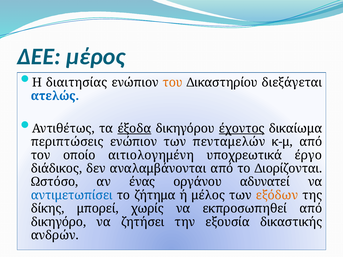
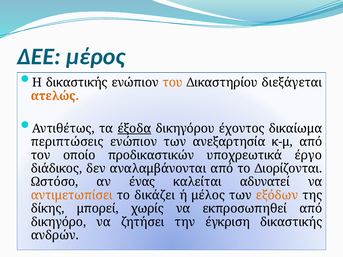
Η διαιτησίας: διαιτησίας -> δικαστικής (77, 83)
ατελώς colour: blue -> orange (55, 96)
έχοντος underline: present -> none (242, 129)
πενταμελών: πενταμελών -> ανεξαρτησία (229, 142)
αιτιολογημένη: αιτιολογημένη -> προδικαστικών (151, 155)
οργάνου: οργάνου -> καλείται (198, 182)
αντιμετωπίσει colour: blue -> orange (72, 195)
ζήτημα: ζήτημα -> δικάζει (155, 195)
εξουσία: εξουσία -> έγκριση (228, 222)
